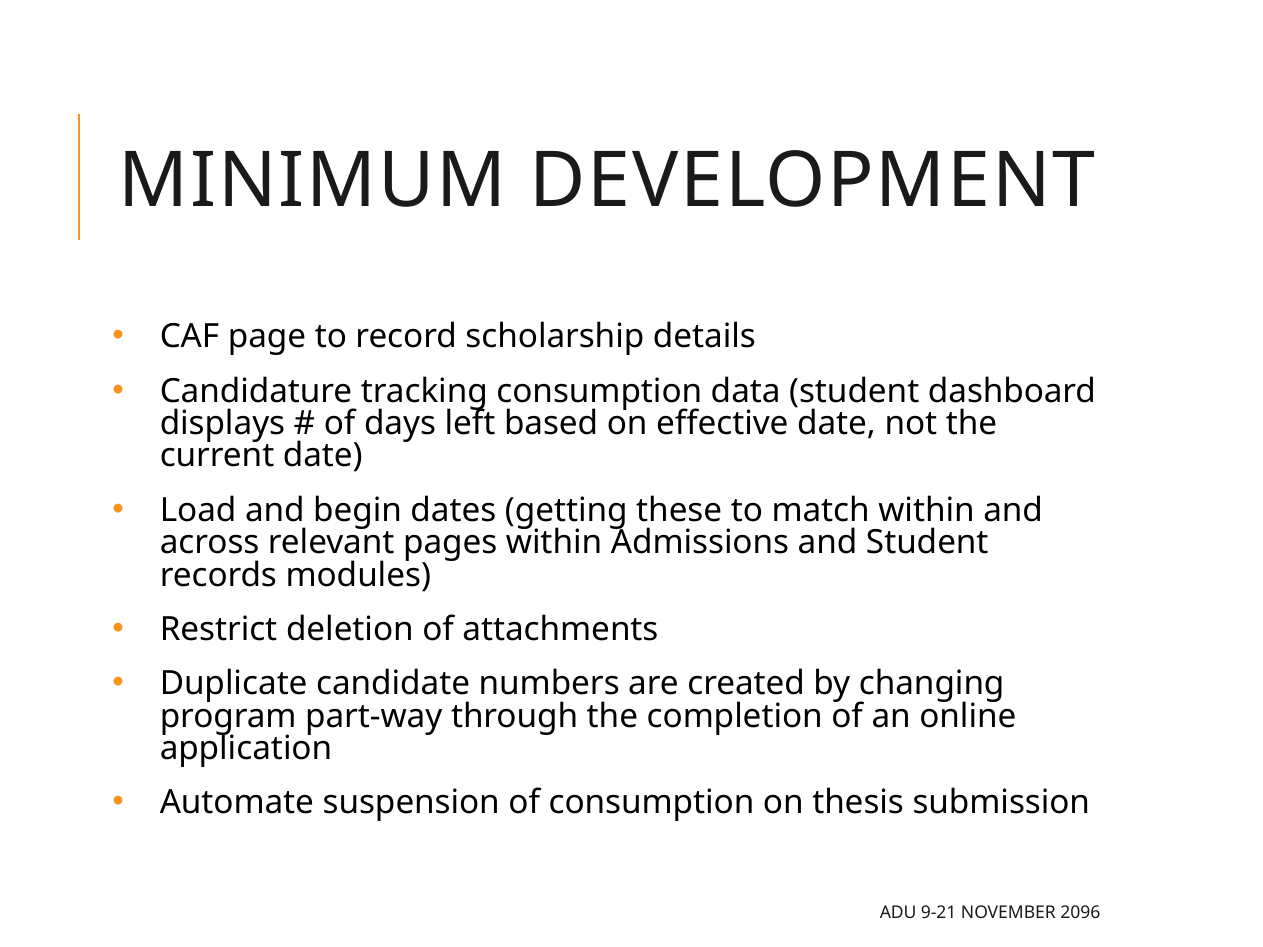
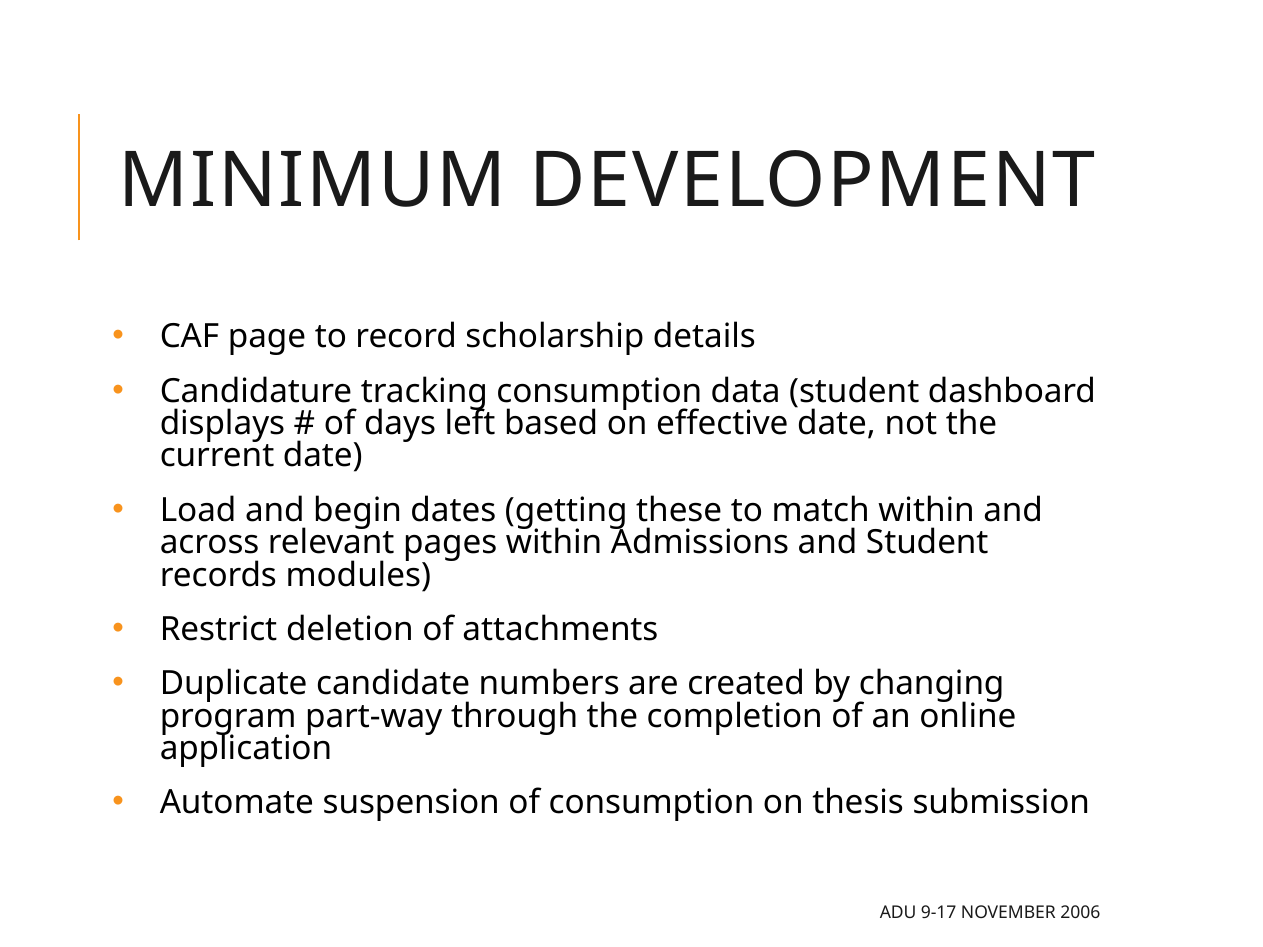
9-21: 9-21 -> 9-17 (939, 913)
2096: 2096 -> 2006 (1080, 913)
